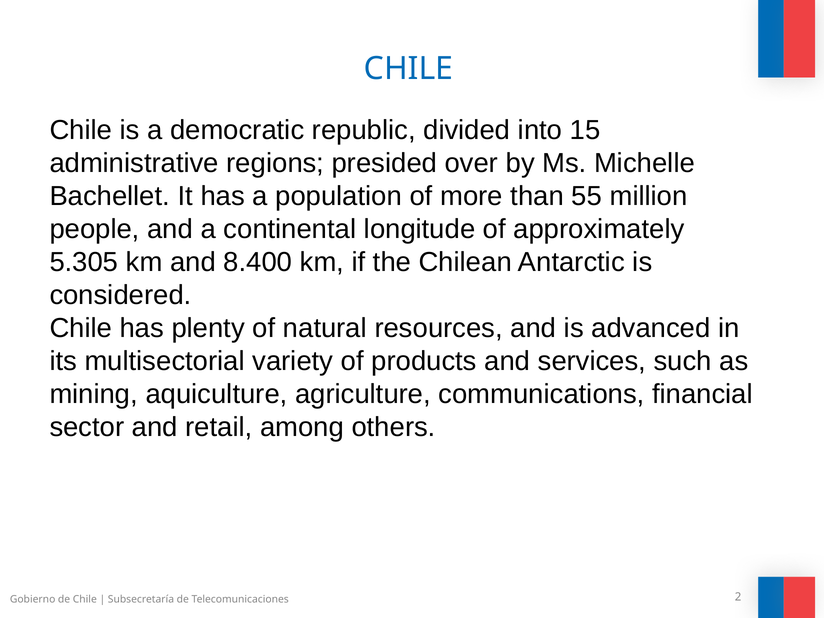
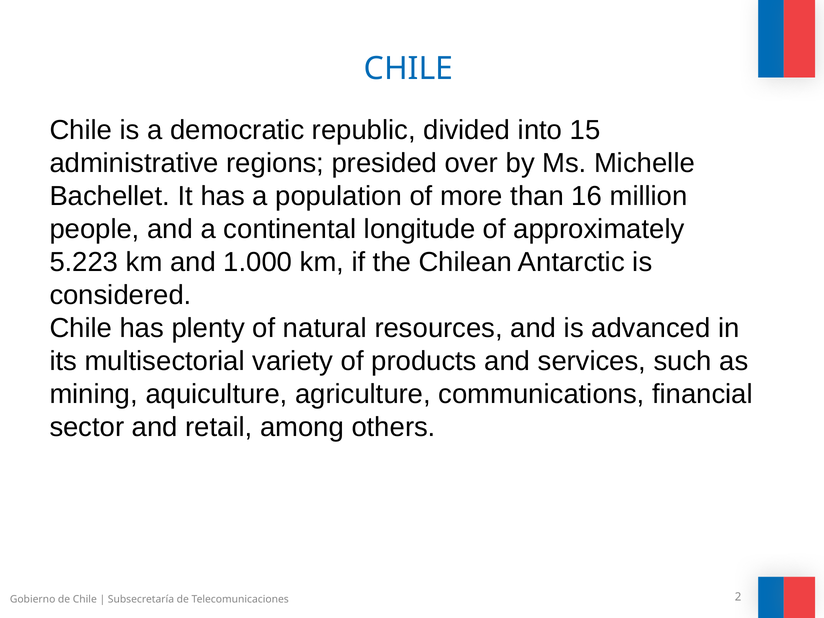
55: 55 -> 16 (587, 196)
5.305: 5.305 -> 5.223 (84, 262)
8.400: 8.400 -> 1.000 (258, 262)
